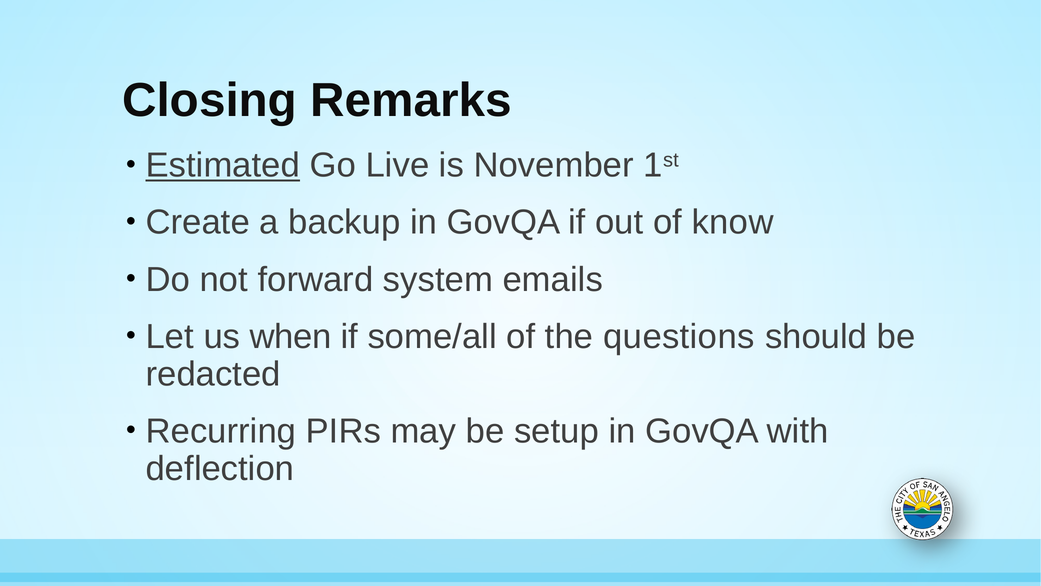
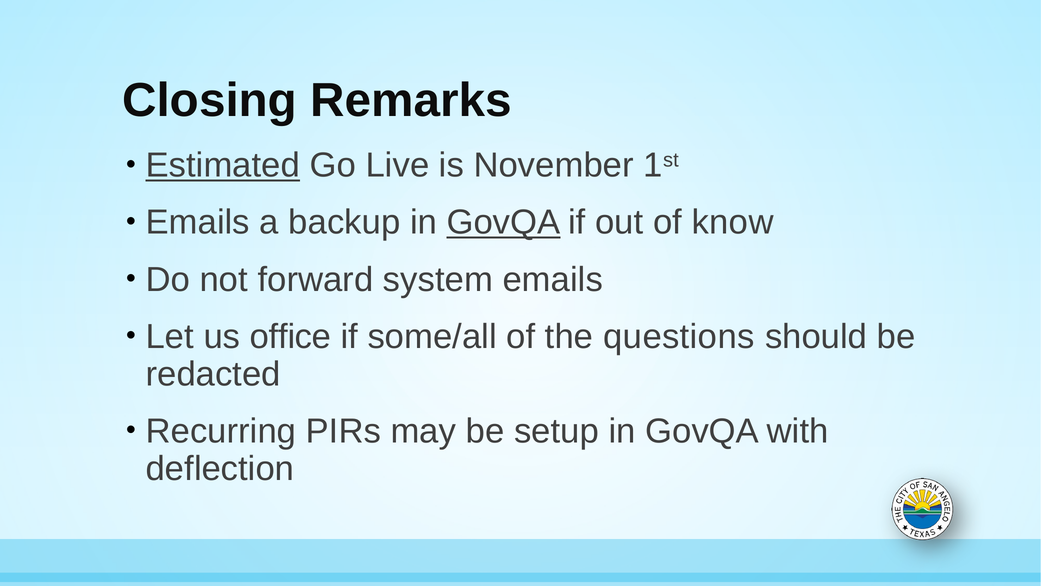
Create: Create -> Emails (198, 222)
GovQA underline: none -> present (504, 222)
when: when -> office (291, 336)
